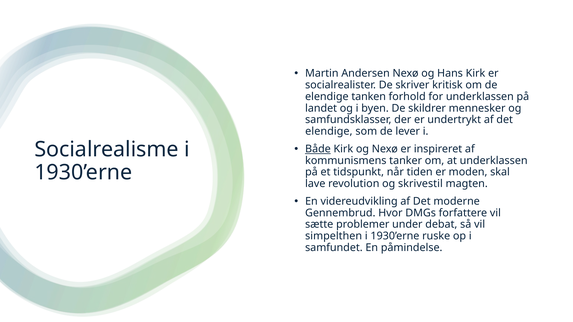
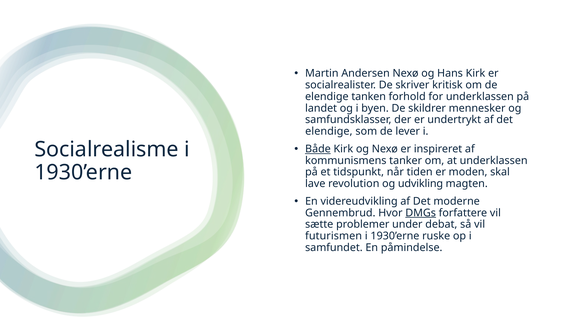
skrivestil: skrivestil -> udvikling (420, 184)
DMGs underline: none -> present (421, 213)
simpelthen: simpelthen -> futurismen (334, 236)
